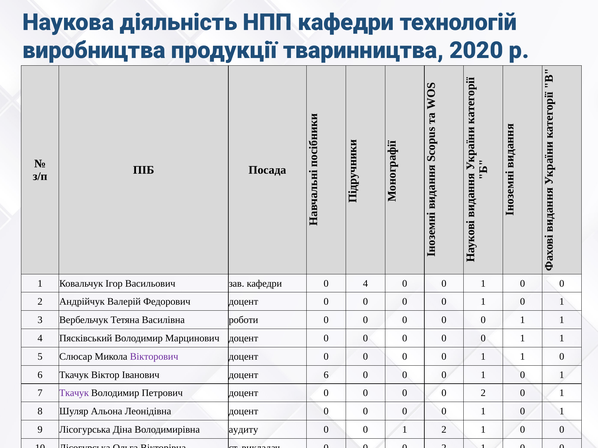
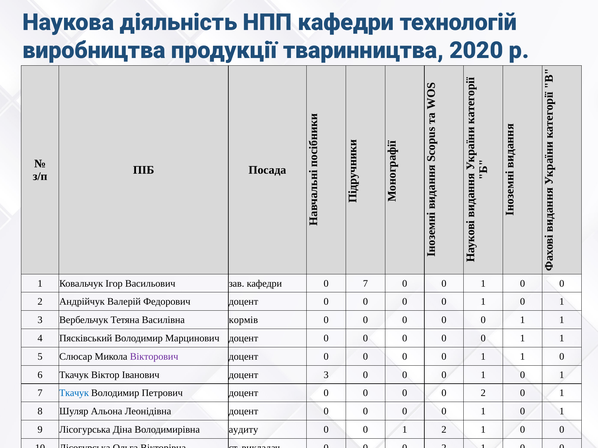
0 4: 4 -> 7 (365, 284)
роботи: роботи -> кормів (243, 320)
доцент 6: 6 -> 3 (326, 375)
Ткачук colour: purple -> blue (74, 393)
